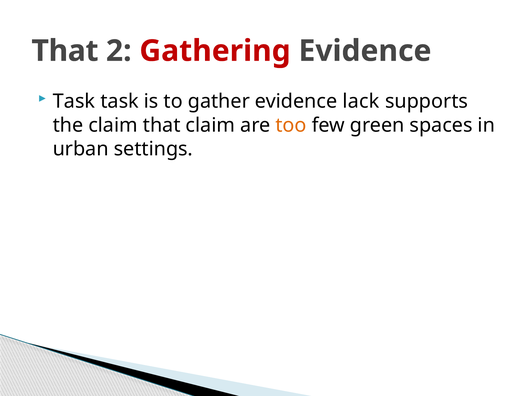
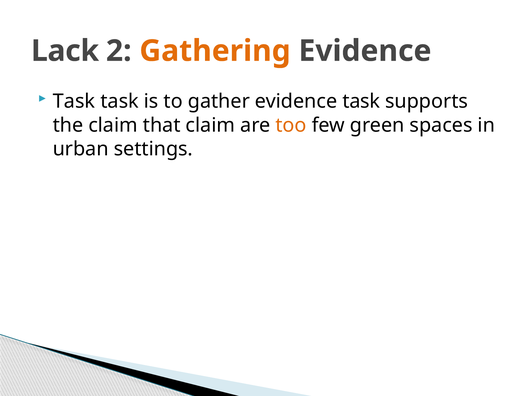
That: That -> Lack (65, 51)
Gathering colour: red -> orange (215, 51)
evidence lack: lack -> task (361, 101)
